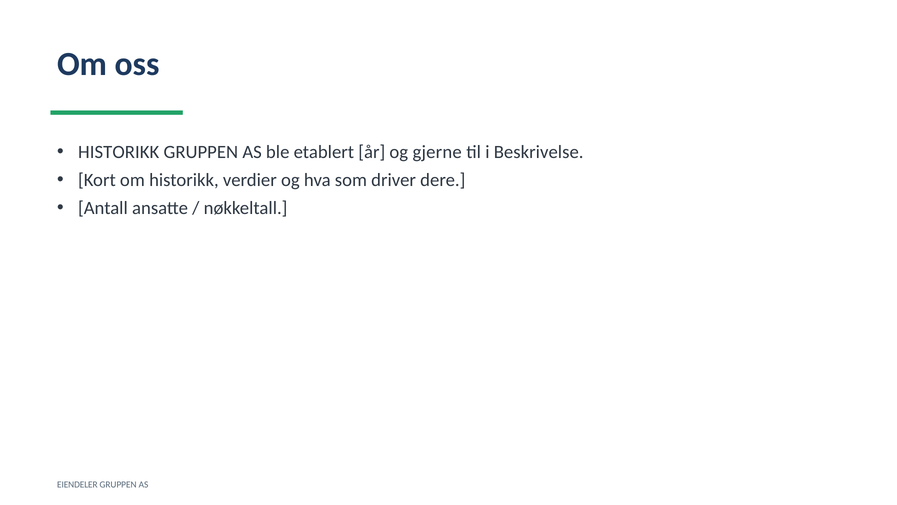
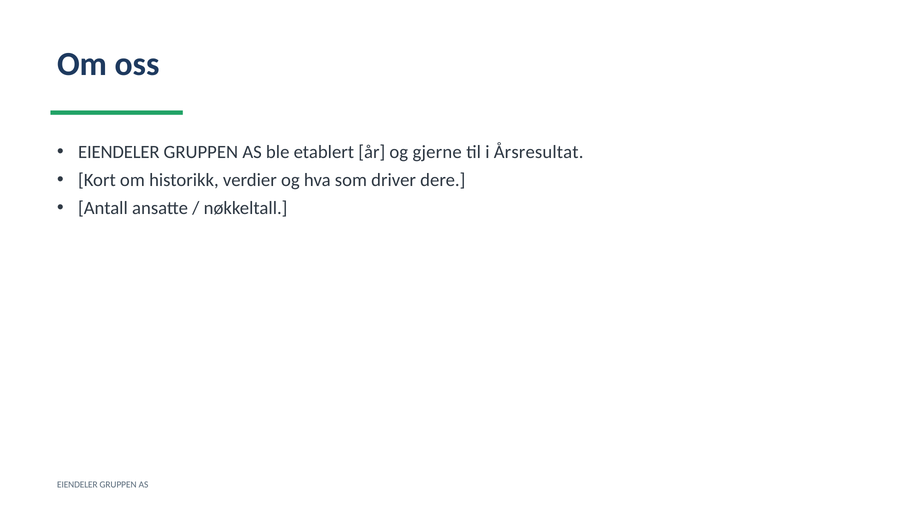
HISTORIKK: HISTORIKK -> EIENDELER (119, 152)
Beskrivelse: Beskrivelse -> Årsresultat (539, 152)
